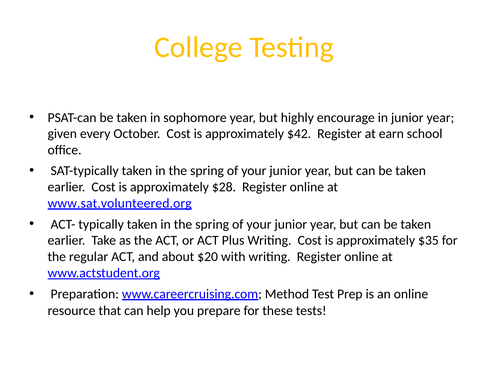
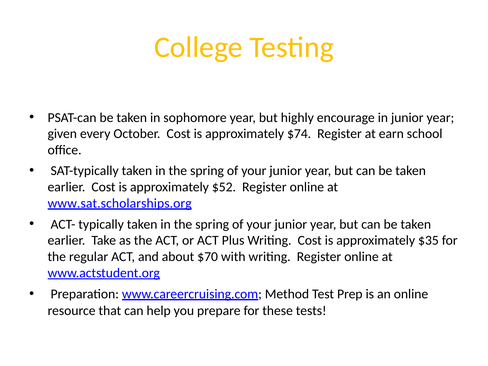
$42: $42 -> $74 (299, 134)
$28: $28 -> $52 (224, 187)
www.sat.volunteered.org: www.sat.volunteered.org -> www.sat.scholarships.org (120, 203)
$20: $20 -> $70 (208, 257)
